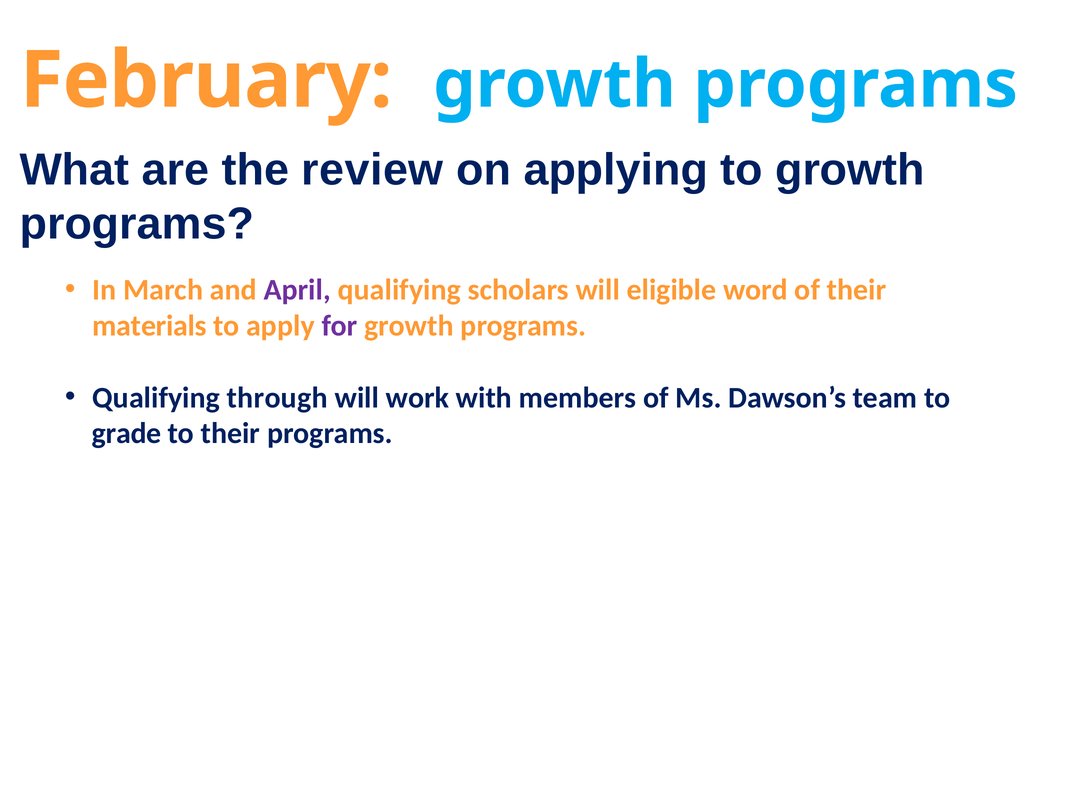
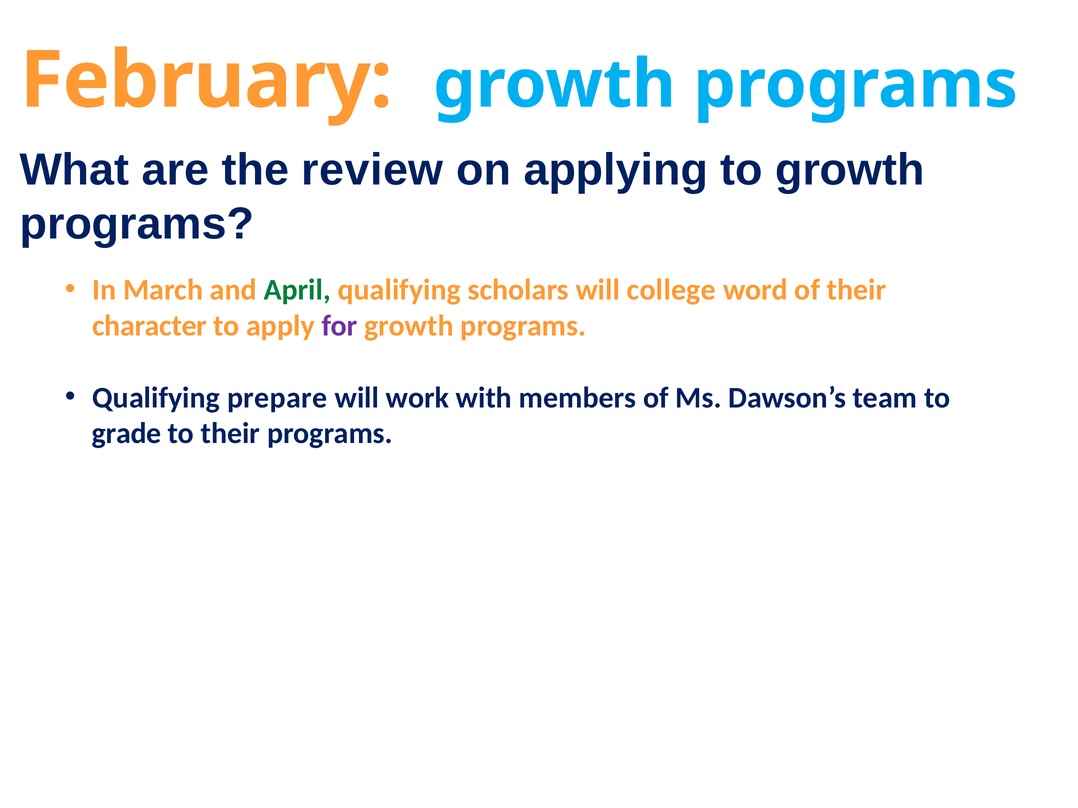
April colour: purple -> green (297, 290)
eligible: eligible -> college (671, 290)
materials: materials -> character (150, 326)
through: through -> prepare (277, 398)
